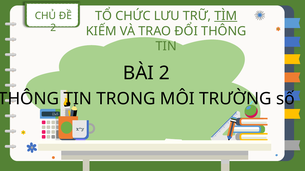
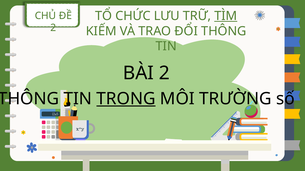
TRONG underline: none -> present (126, 99)
